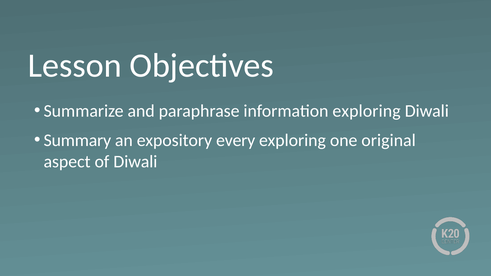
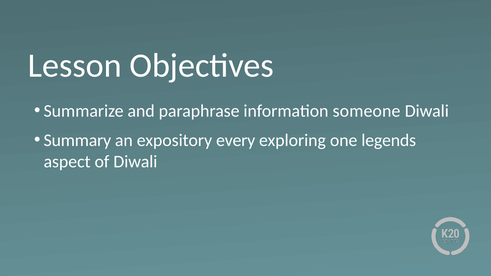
information exploring: exploring -> someone (367, 111)
original: original -> legends (389, 141)
